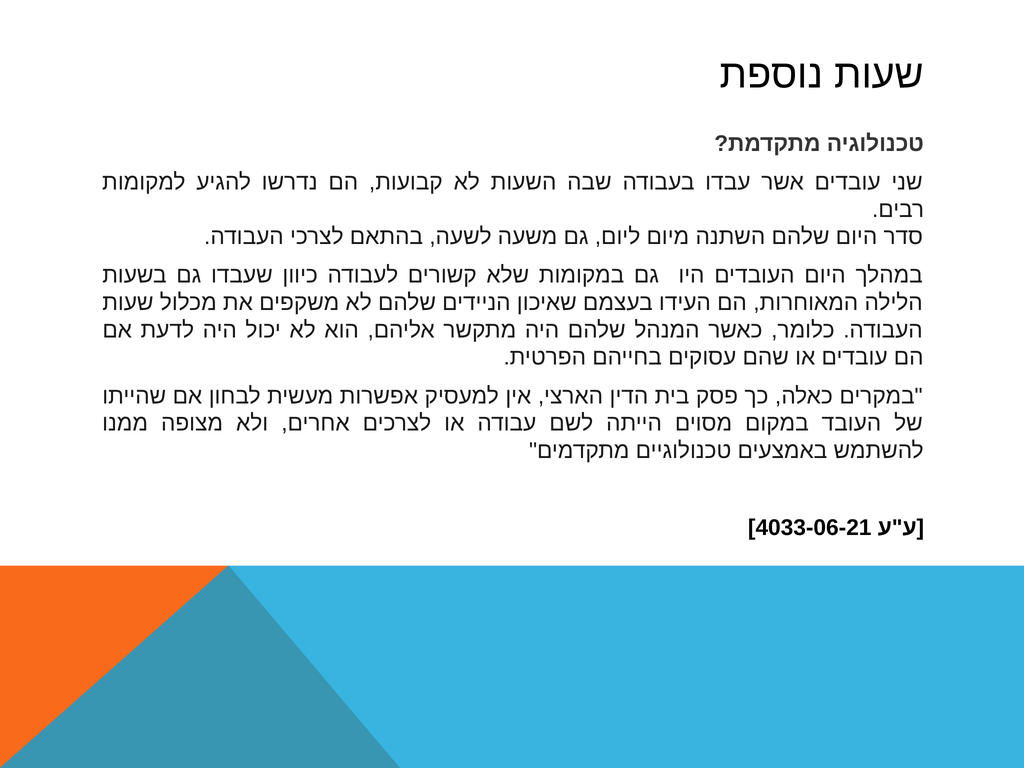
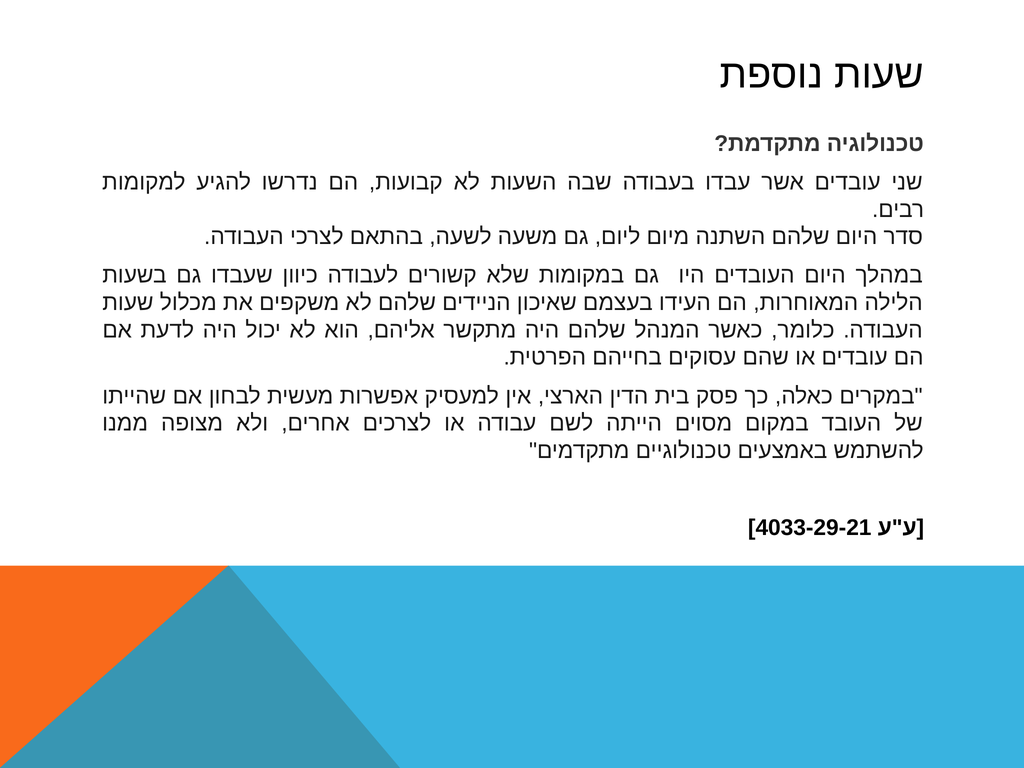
4033-06-21: 4033-06-21 -> 4033-29-21 (814, 528)
